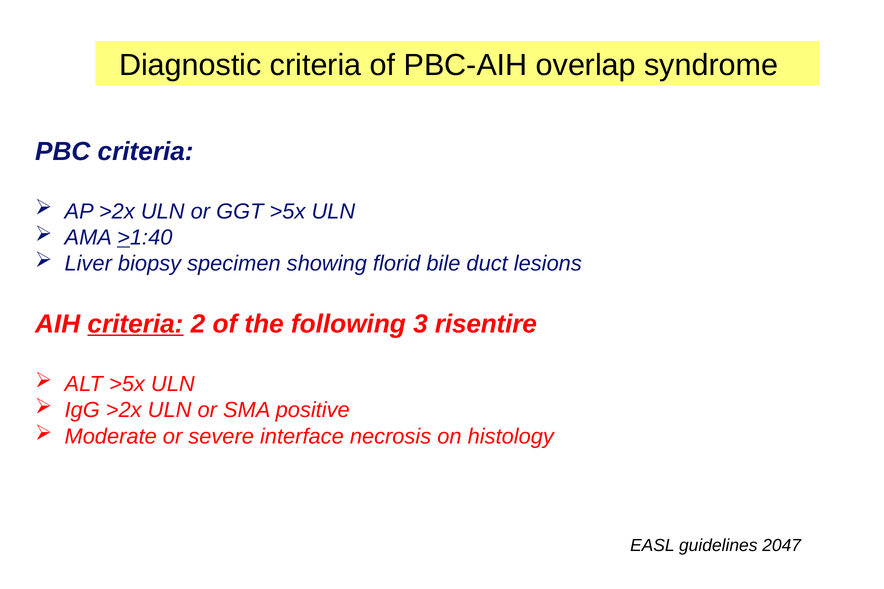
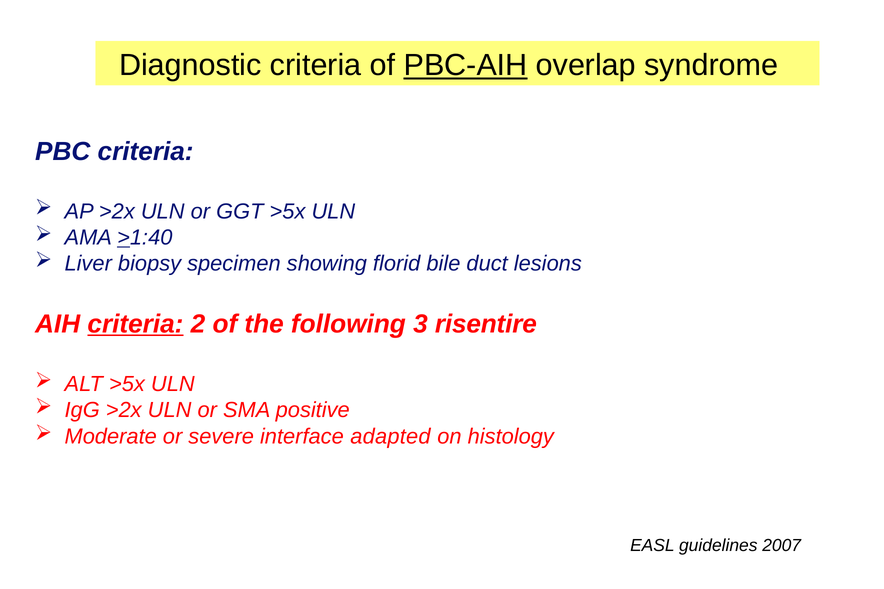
PBC-AIH underline: none -> present (466, 65)
necrosis: necrosis -> adapted (390, 437)
2047: 2047 -> 2007 (782, 546)
